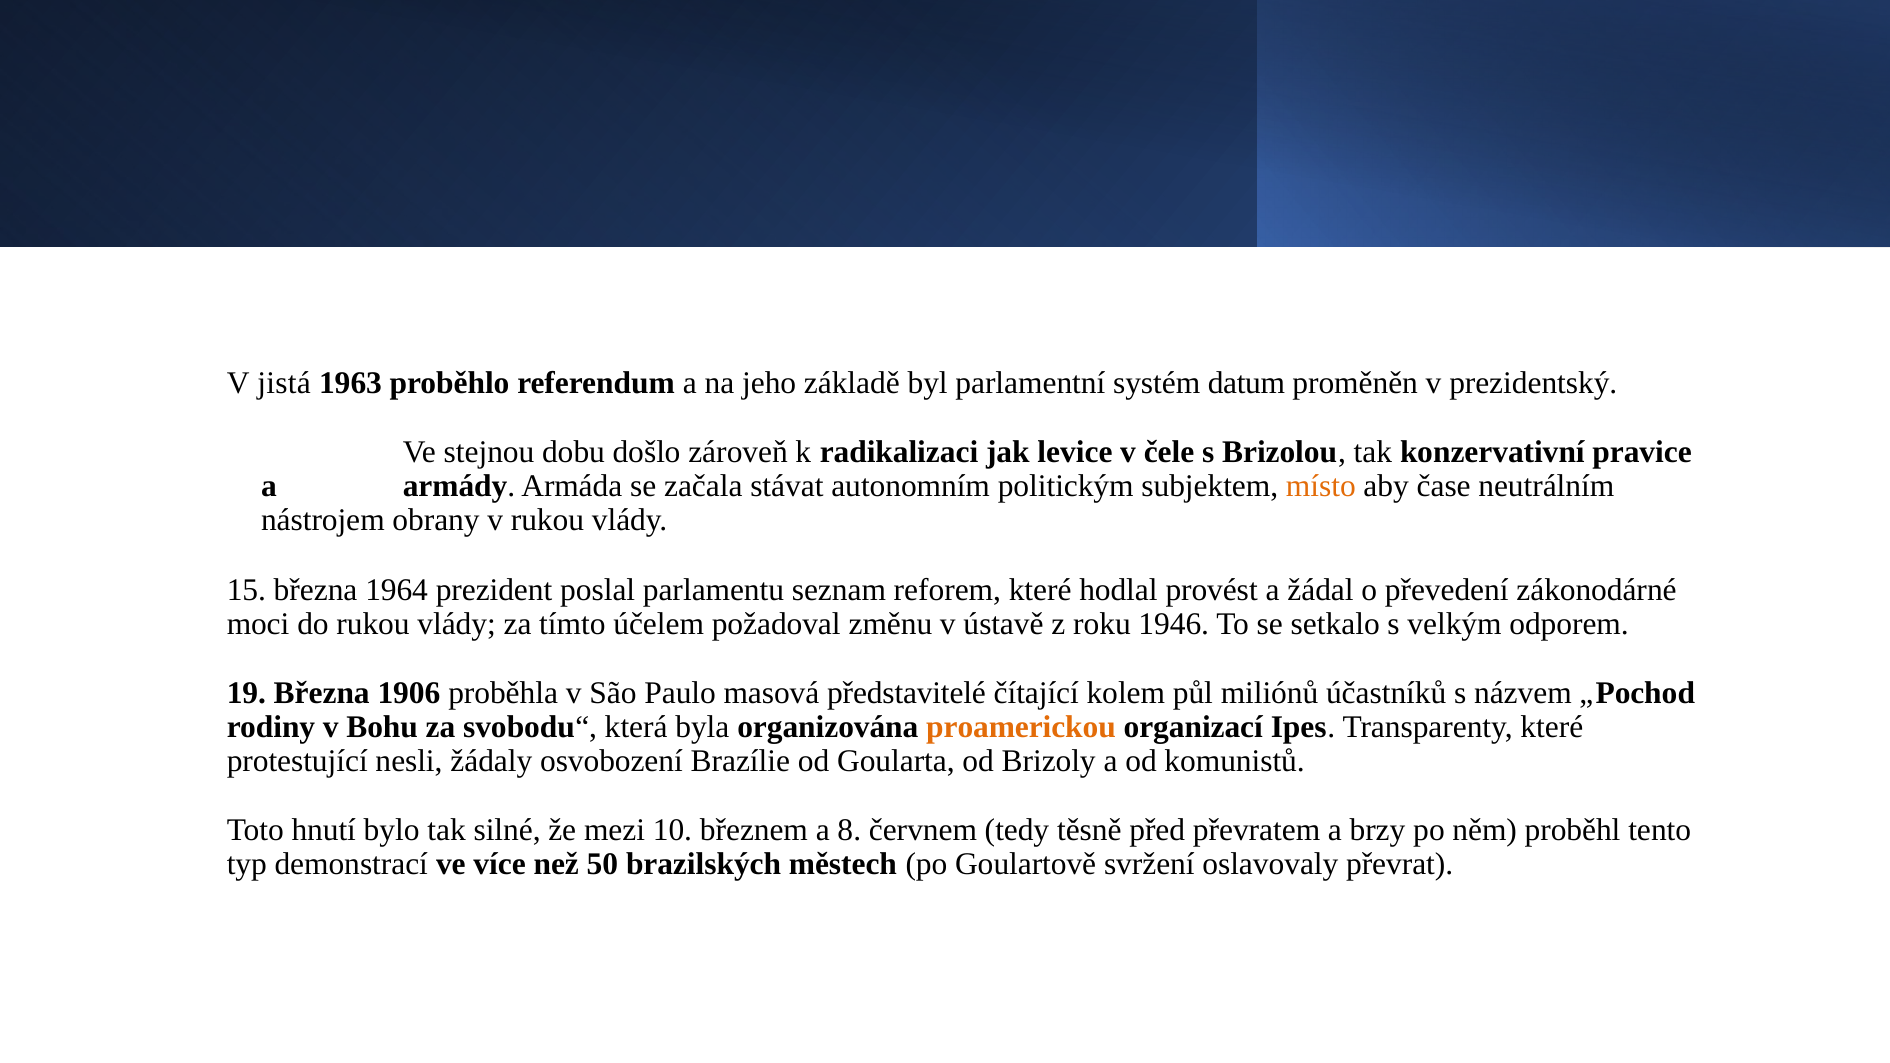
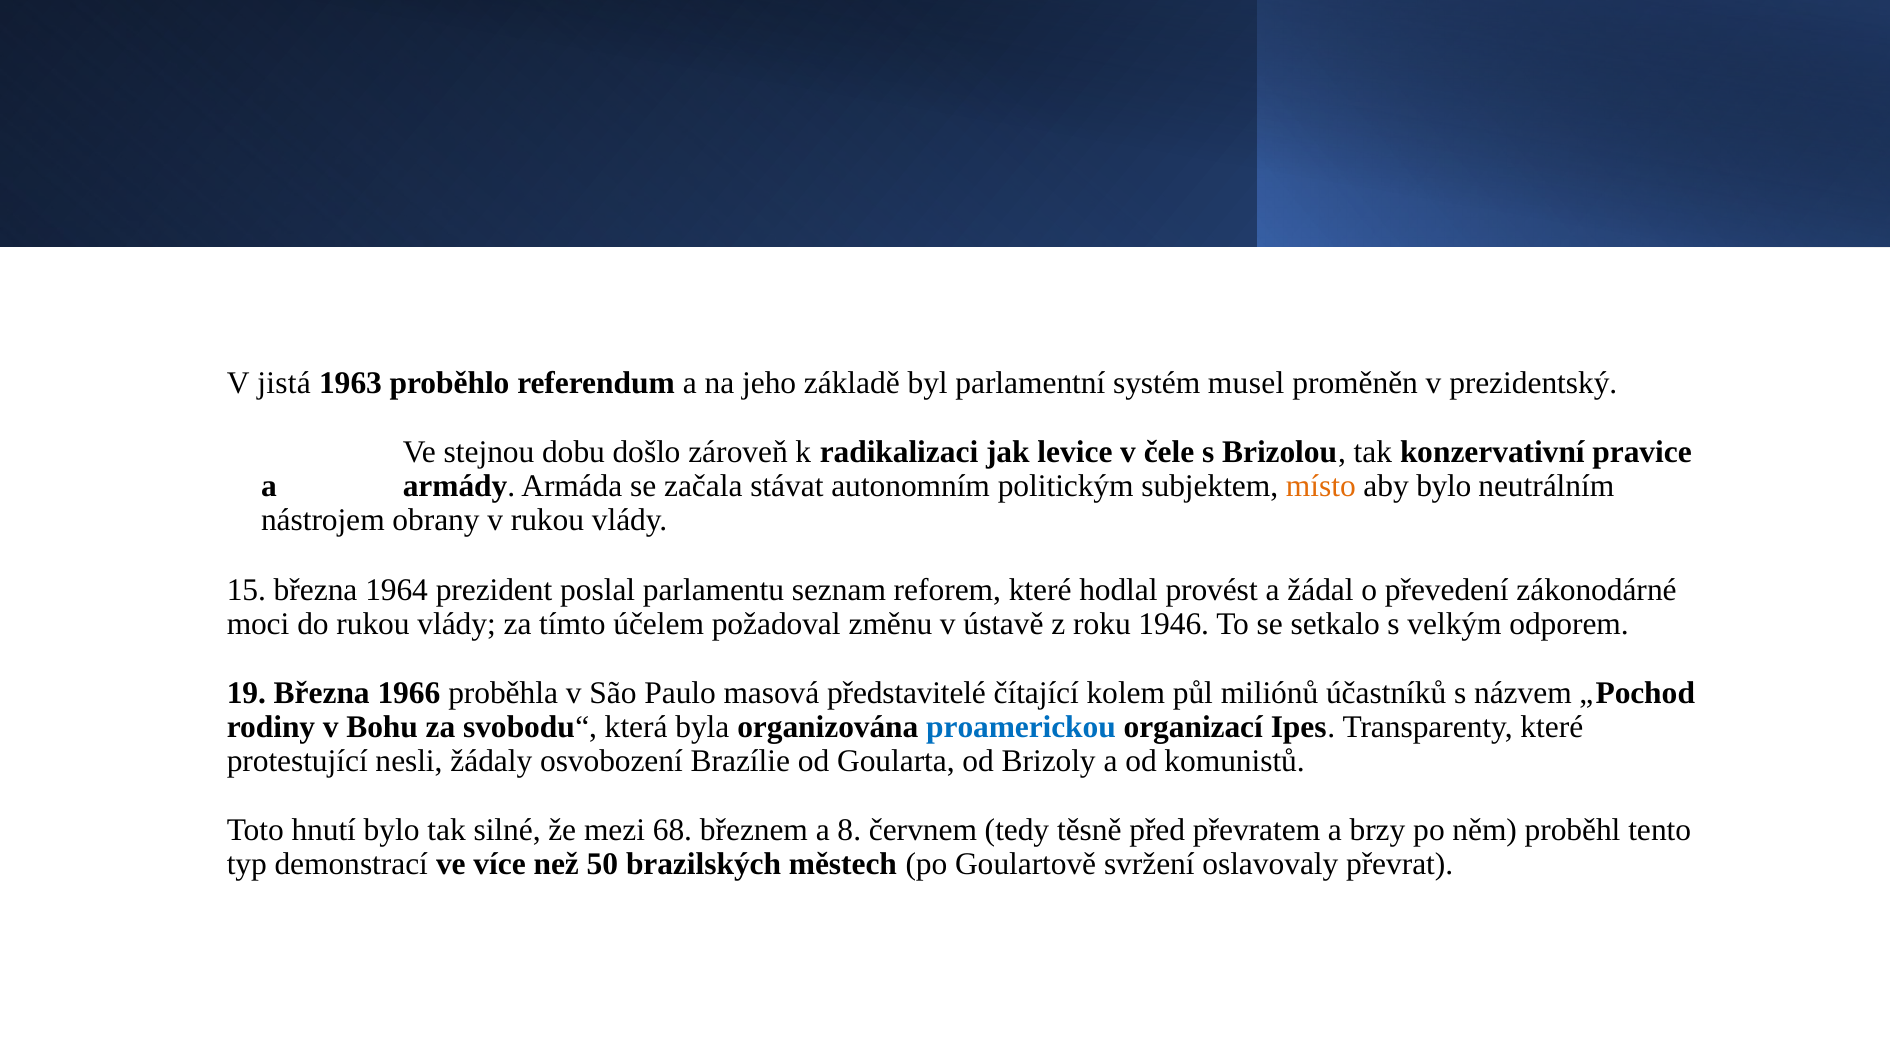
datum: datum -> musel (1246, 383)
aby čase: čase -> bylo (1444, 486)
1906: 1906 -> 1966 (409, 693)
proamerickou colour: orange -> blue (1021, 727)
10: 10 -> 68 (672, 830)
